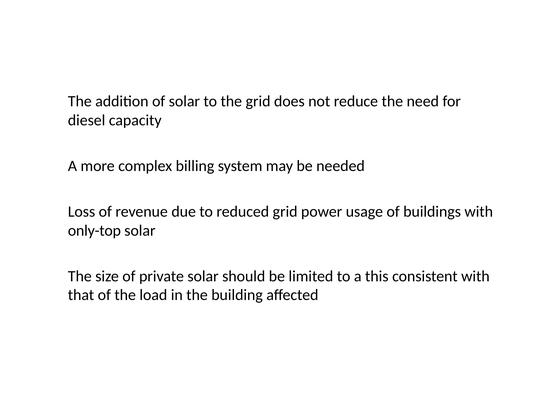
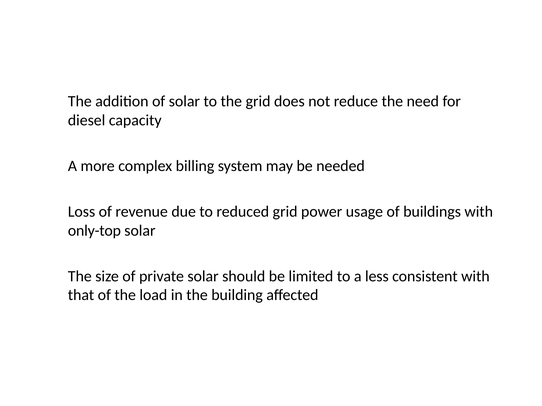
this: this -> less (377, 276)
